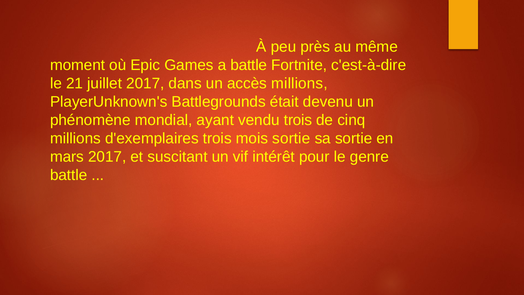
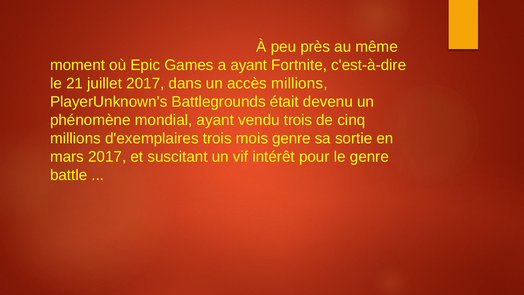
a battle: battle -> ayant (249, 65)
mois sortie: sortie -> genre (291, 138)
